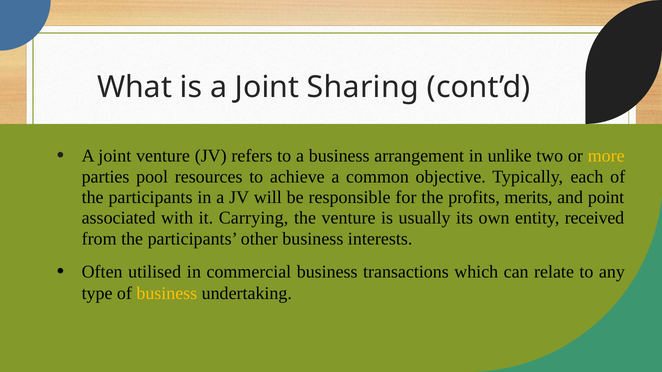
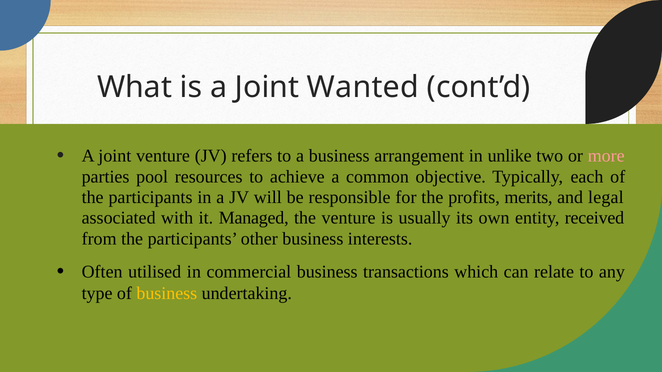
Sharing: Sharing -> Wanted (363, 87)
more colour: yellow -> pink (606, 156)
point: point -> legal (606, 197)
Carrying: Carrying -> Managed (254, 218)
